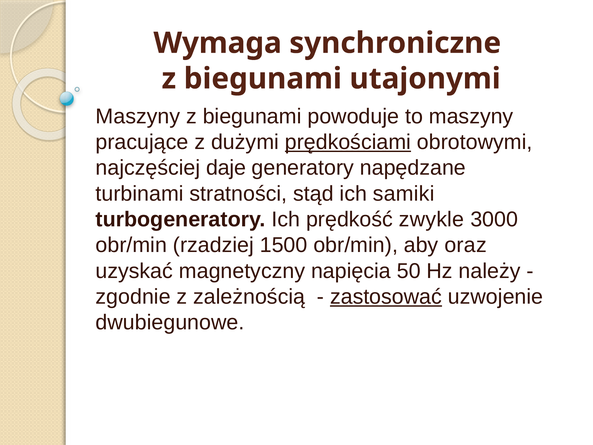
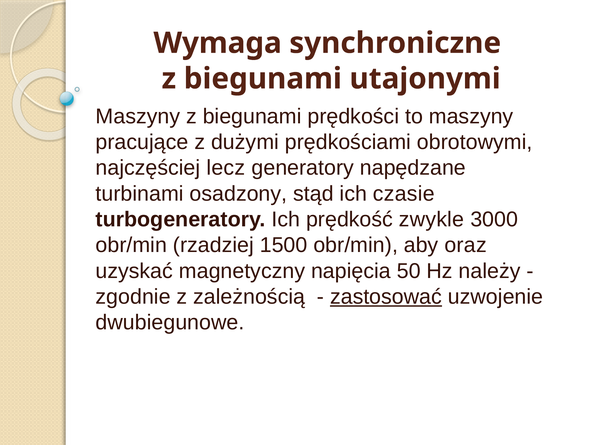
powoduje: powoduje -> prędkości (353, 116)
prędkościami underline: present -> none (348, 142)
daje: daje -> lecz (226, 168)
stratności: stratności -> osadzony (238, 194)
samiki: samiki -> czasie (404, 194)
